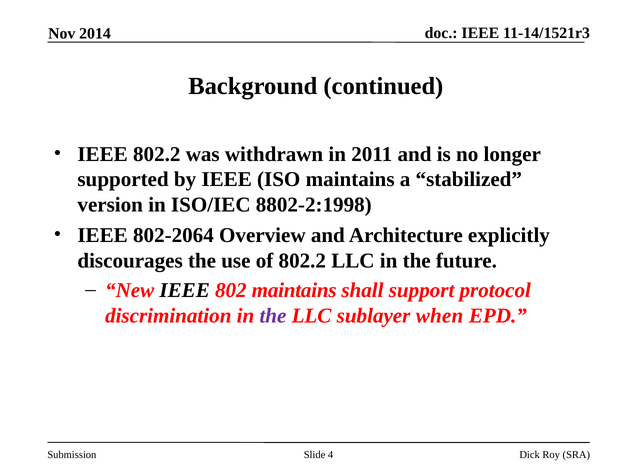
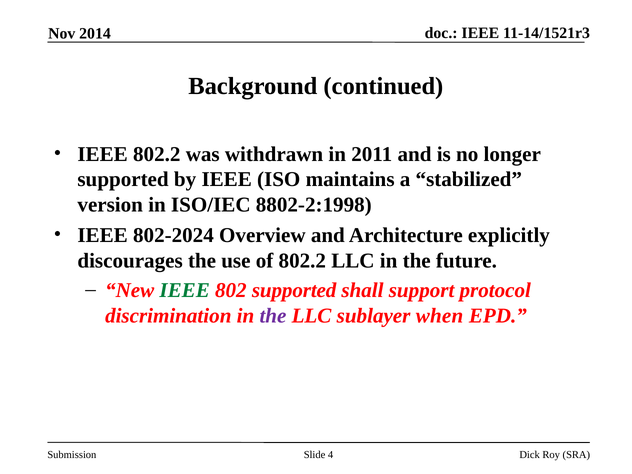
802-2064: 802-2064 -> 802-2024 (173, 235)
IEEE colour: black -> green (185, 290)
802 maintains: maintains -> supported (294, 290)
